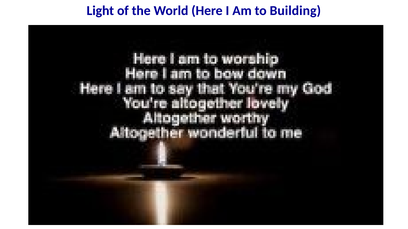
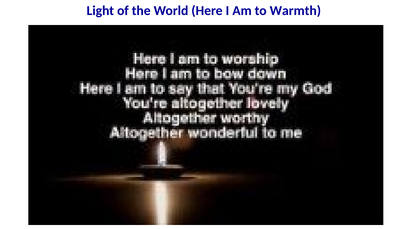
Building: Building -> Warmth (295, 11)
